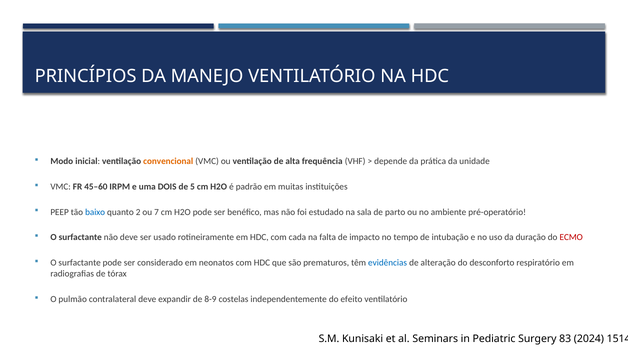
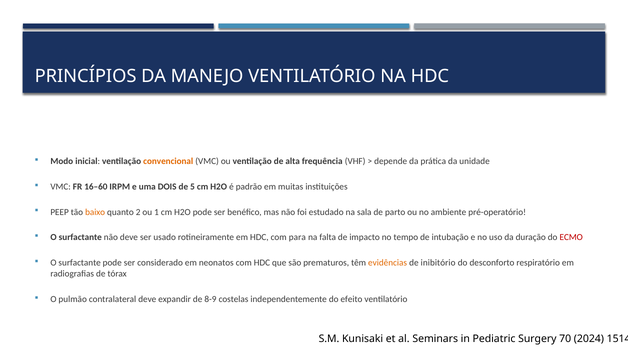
45–60: 45–60 -> 16–60 (96, 187)
baixo colour: blue -> orange (95, 212)
7: 7 -> 1 (157, 212)
cada: cada -> para (297, 238)
evidências colour: blue -> orange (388, 263)
alteração: alteração -> inibitório (438, 263)
83: 83 -> 70 (565, 339)
